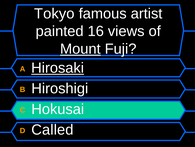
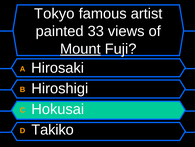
16: 16 -> 33 (96, 31)
Hirosaki underline: present -> none (58, 68)
Called: Called -> Takiko (53, 129)
